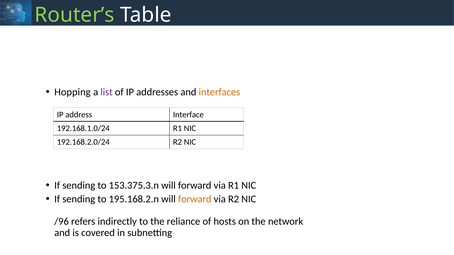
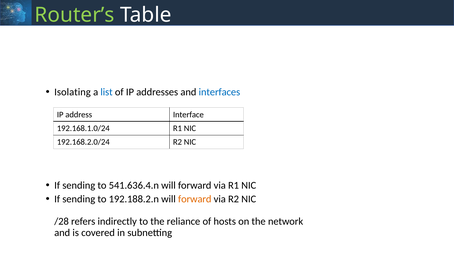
Hopping: Hopping -> Isolating (73, 92)
list colour: purple -> blue (107, 92)
interfaces colour: orange -> blue (219, 92)
153.375.3.n: 153.375.3.n -> 541.636.4.n (134, 186)
195.168.2.n: 195.168.2.n -> 192.188.2.n (134, 199)
/96: /96 -> /28 (62, 222)
